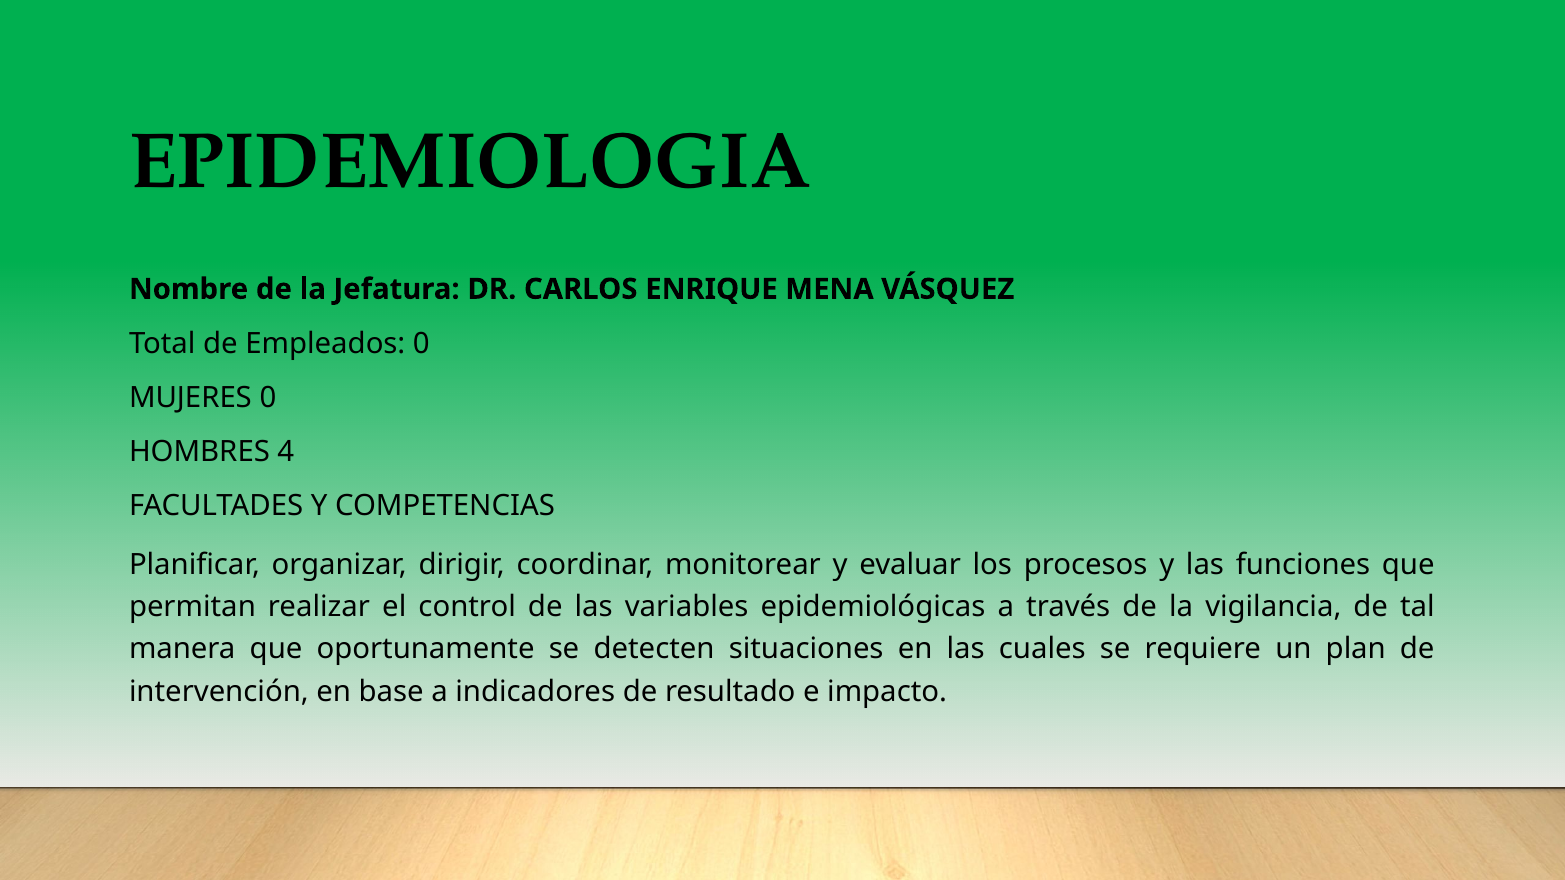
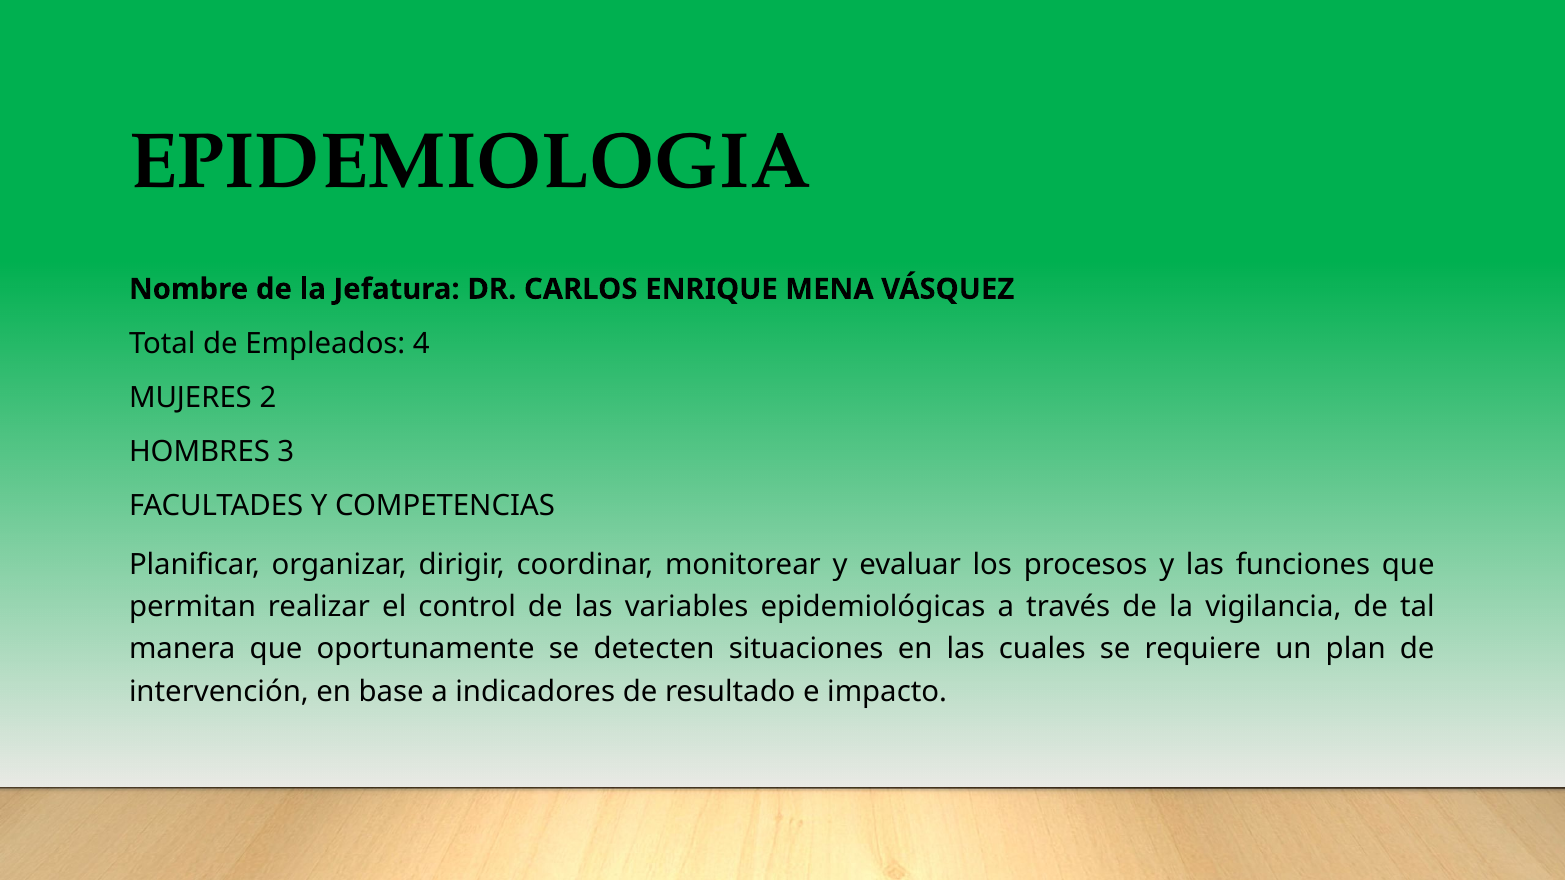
Empleados 0: 0 -> 4 (421, 344)
MUJERES 0: 0 -> 2 (268, 398)
4: 4 -> 3 (286, 452)
